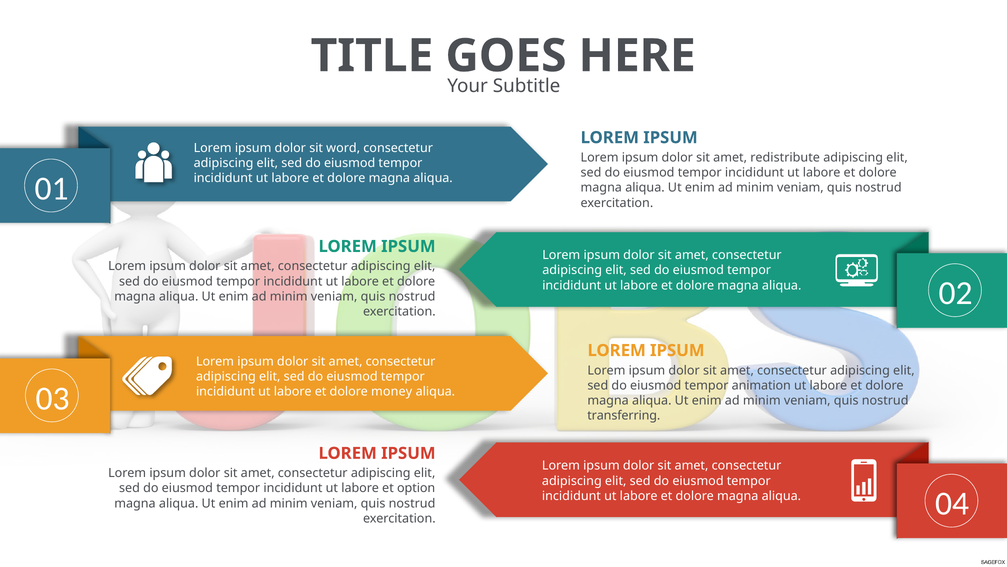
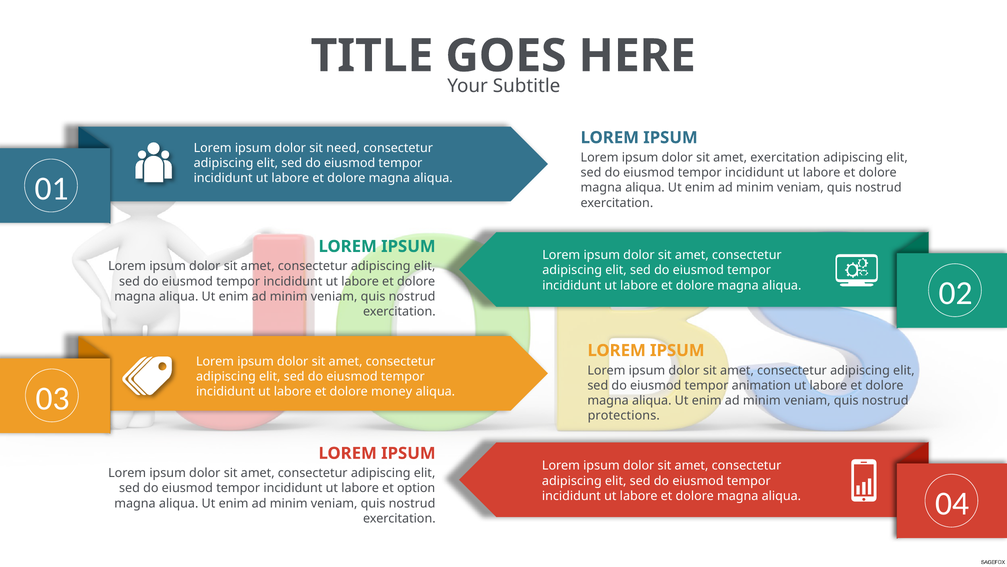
word: word -> need (343, 148)
amet redistribute: redistribute -> exercitation (785, 157)
transferring: transferring -> protections (624, 415)
